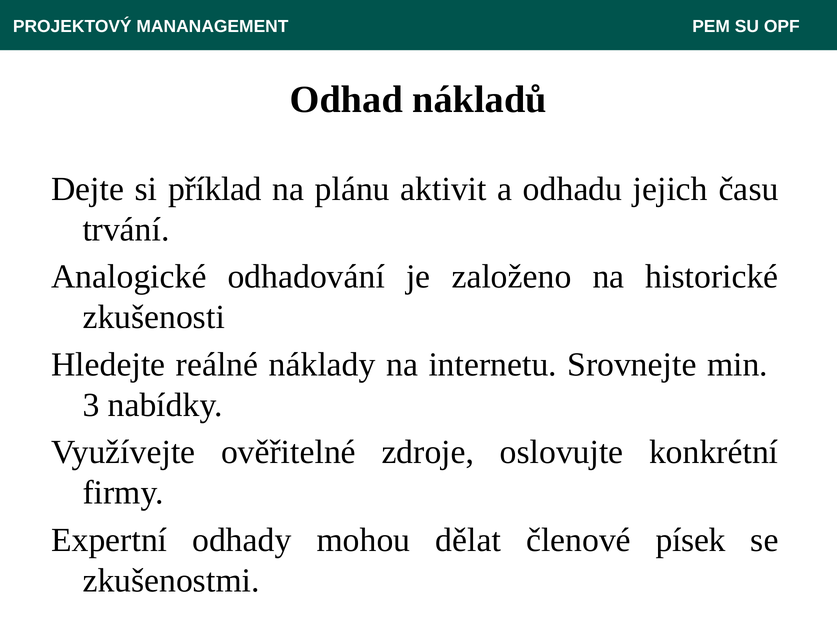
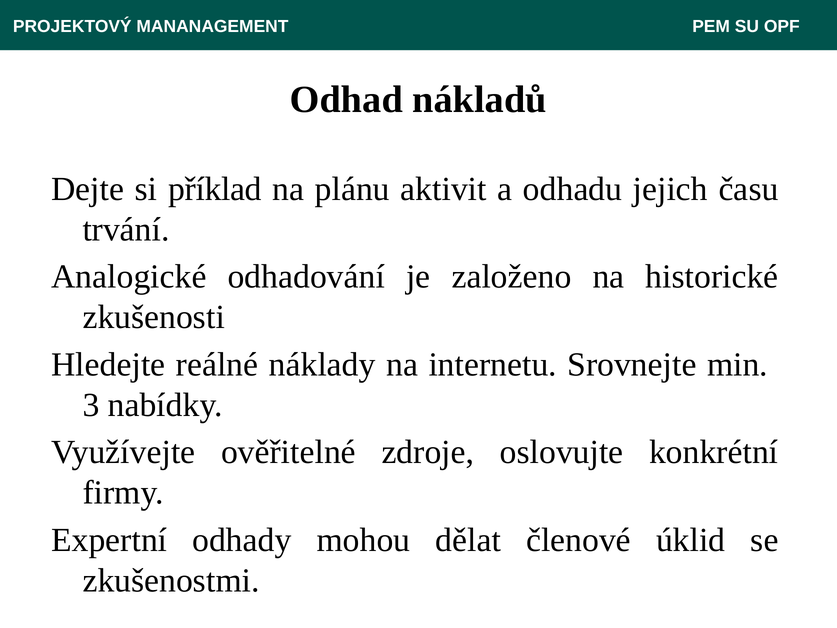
písek: písek -> úklid (691, 540)
